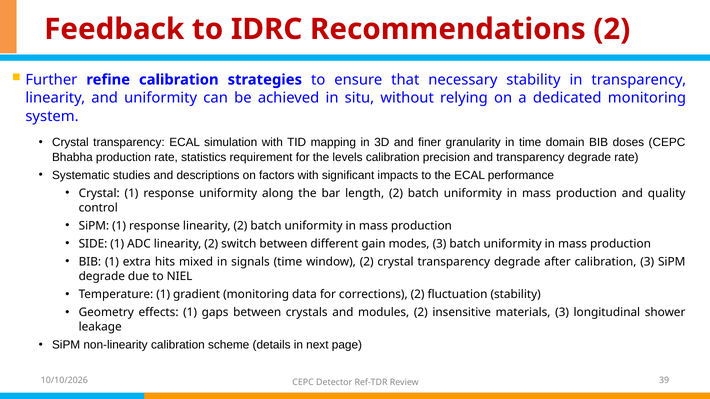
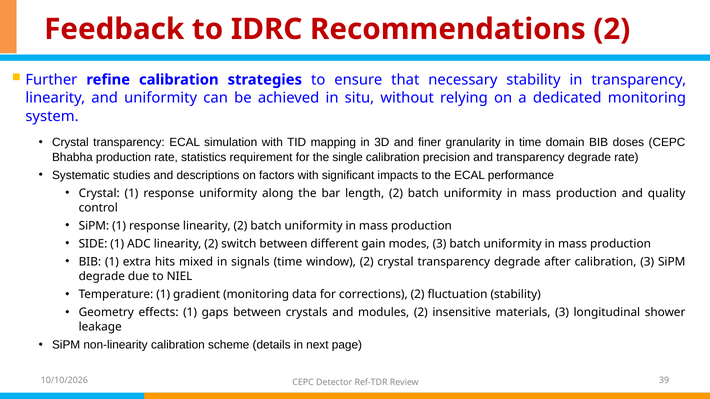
levels: levels -> single (348, 157)
